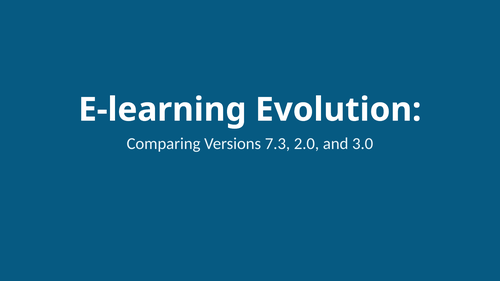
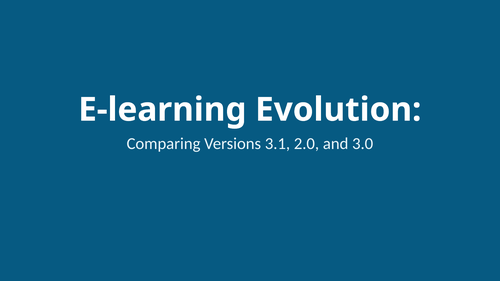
7.3: 7.3 -> 3.1 (277, 144)
